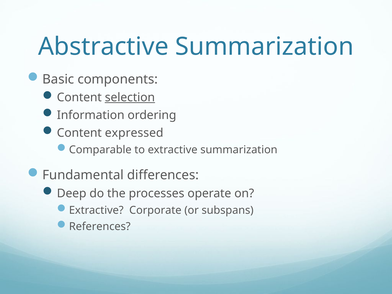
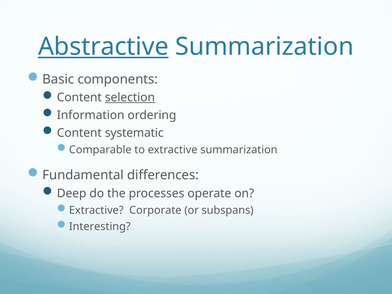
Abstractive underline: none -> present (103, 47)
expressed: expressed -> systematic (134, 133)
References: References -> Interesting (100, 227)
